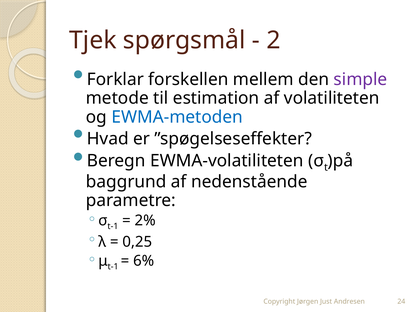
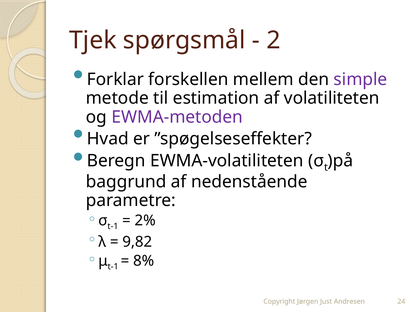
EWMA-metoden colour: blue -> purple (177, 117)
0,25: 0,25 -> 9,82 (137, 241)
6%: 6% -> 8% (144, 260)
